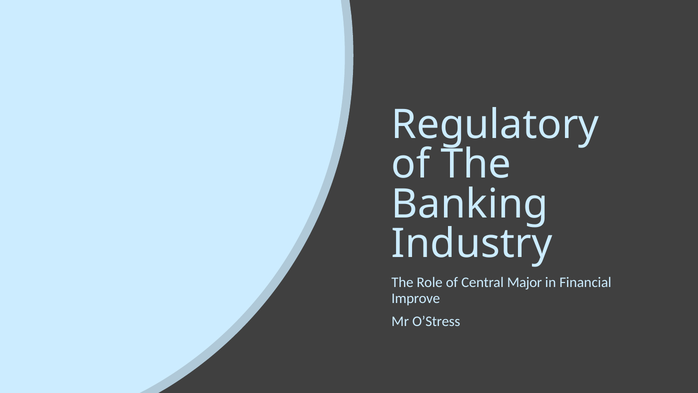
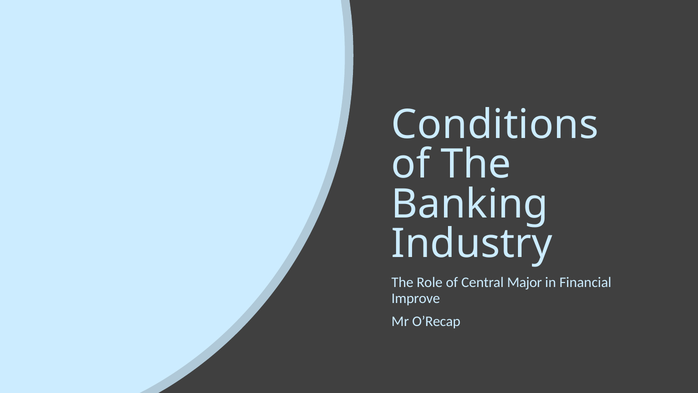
Regulatory: Regulatory -> Conditions (495, 125)
O’Stress: O’Stress -> O’Recap (436, 321)
